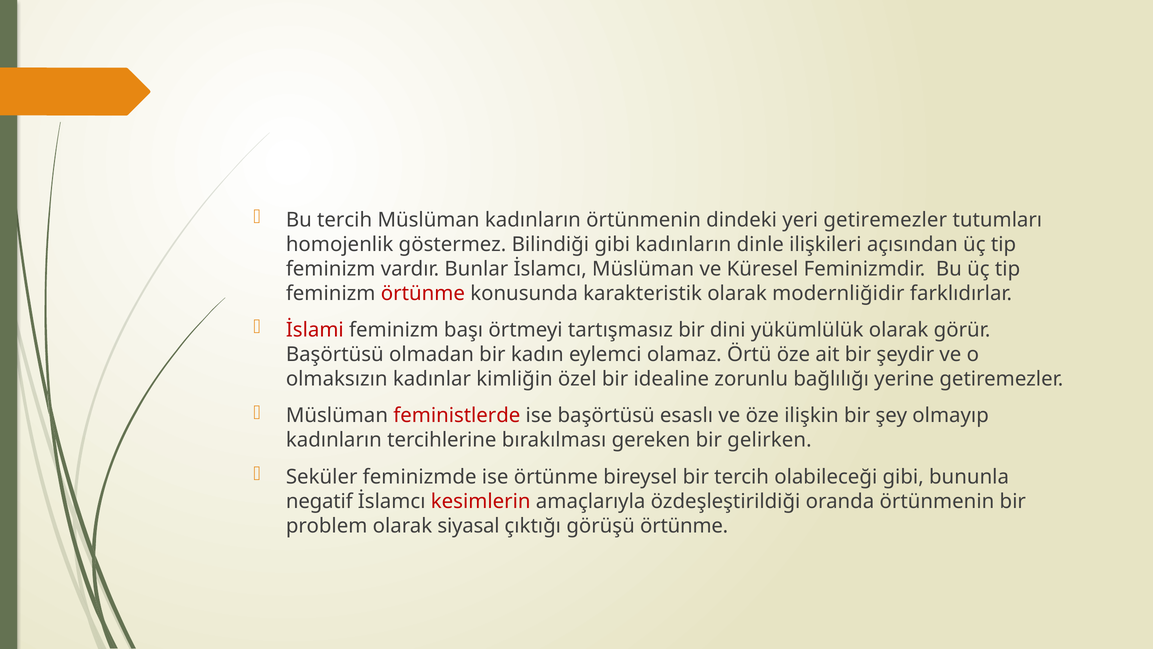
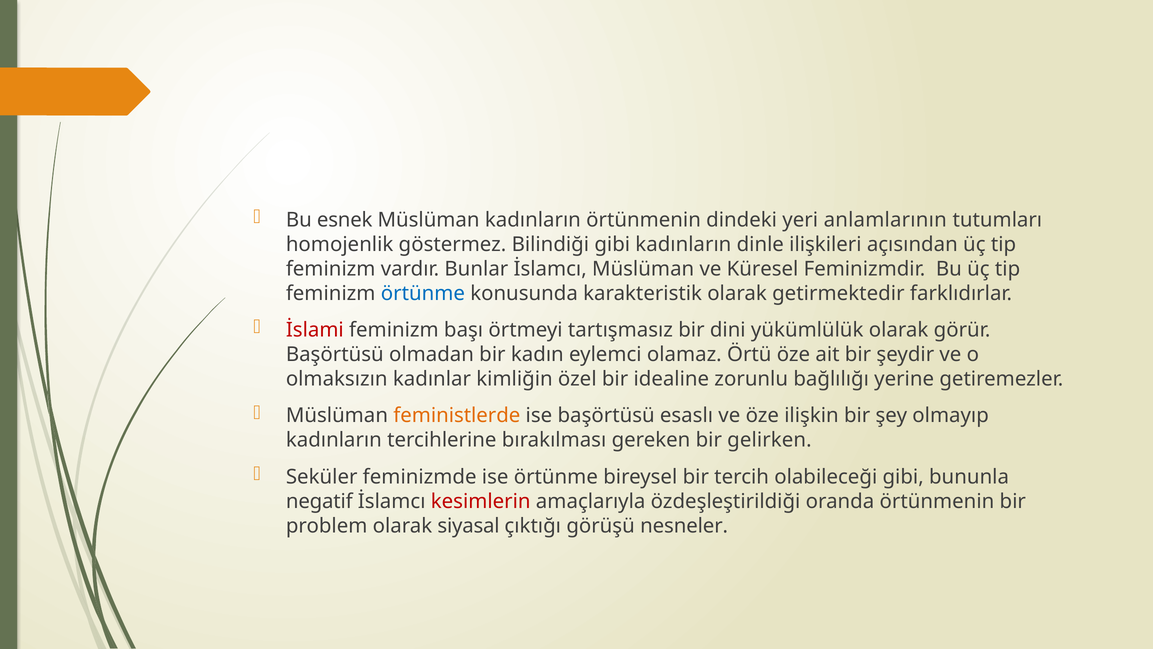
Bu tercih: tercih -> esnek (345, 220)
yeri getiremezler: getiremezler -> anlamlarının (885, 220)
örtünme colour: red -> blue (423, 293)
modernliğidir: modernliğidir -> getirmektedir (838, 293)
feministlerde colour: red -> orange (457, 415)
görüşü örtünme: örtünme -> nesneler (684, 525)
